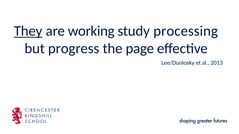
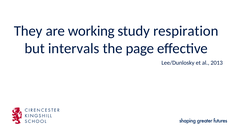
They underline: present -> none (28, 31)
processing: processing -> respiration (186, 31)
progress: progress -> intervals (74, 49)
